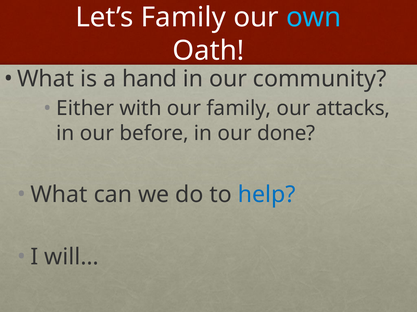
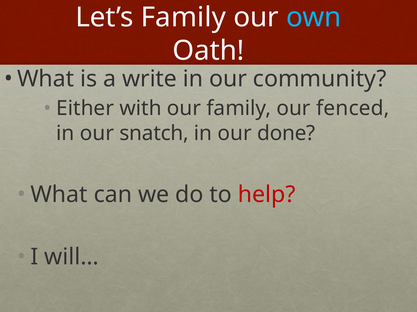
hand: hand -> write (150, 79)
attacks: attacks -> fenced (353, 109)
before: before -> snatch (154, 134)
help colour: blue -> red (267, 195)
